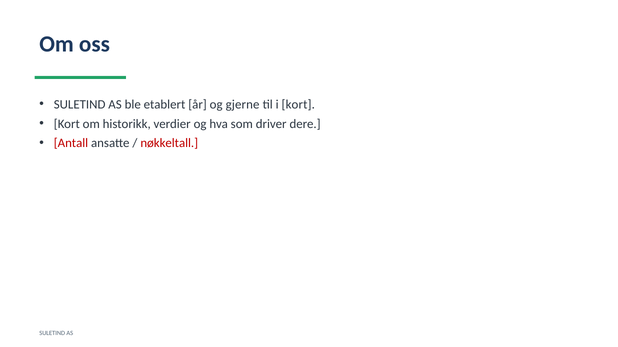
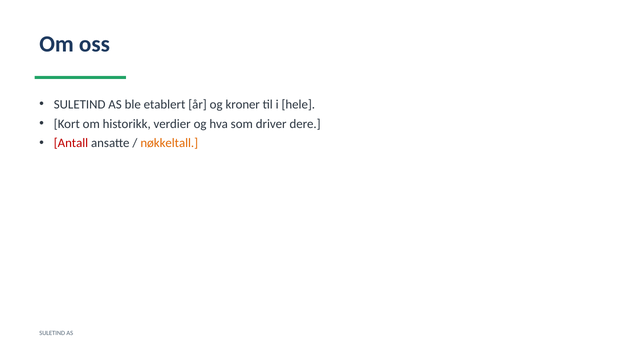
gjerne: gjerne -> kroner (243, 105)
i kort: kort -> hele (298, 105)
nøkkeltall colour: red -> orange (169, 143)
